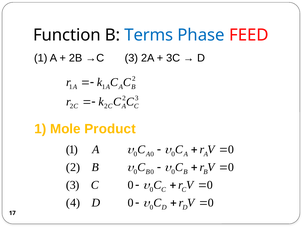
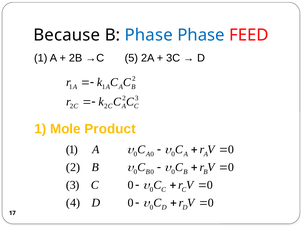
Function: Function -> Because (67, 35)
B Terms: Terms -> Phase (149, 35)
→C 3: 3 -> 5 (131, 58)
